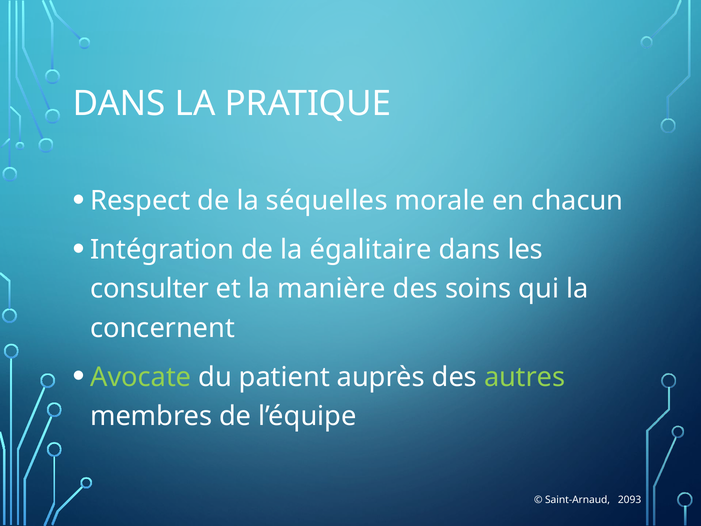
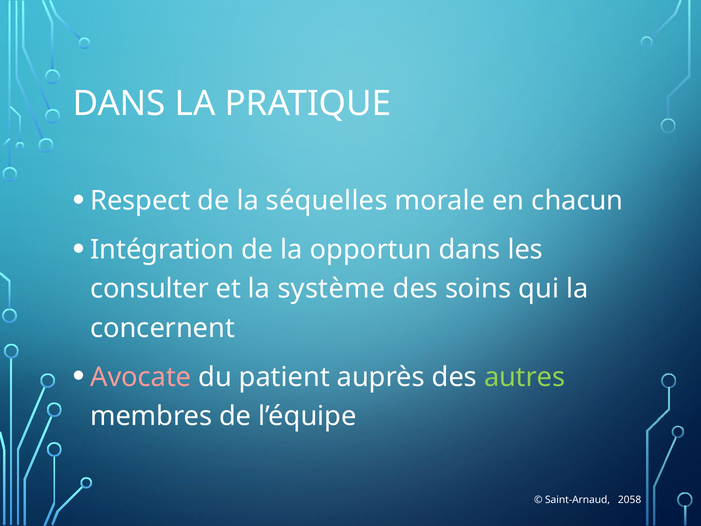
égalitaire: égalitaire -> opportun (371, 250)
manière: manière -> système (331, 289)
Avocate colour: light green -> pink (141, 377)
2093: 2093 -> 2058 (630, 499)
